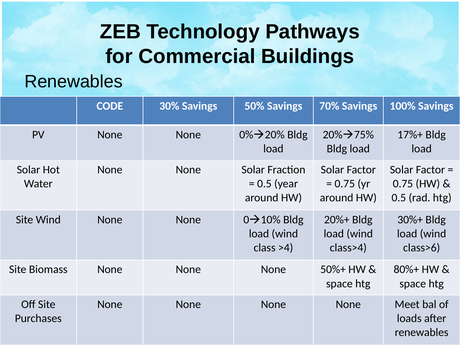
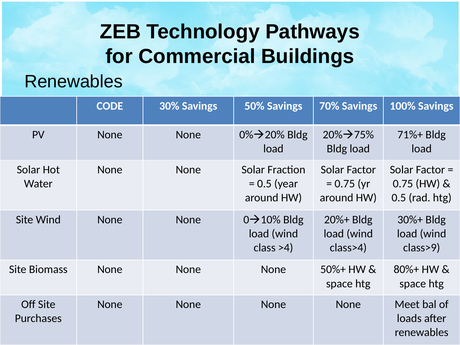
17%+: 17%+ -> 71%+ (410, 135)
class>6: class>6 -> class>9 (422, 248)
